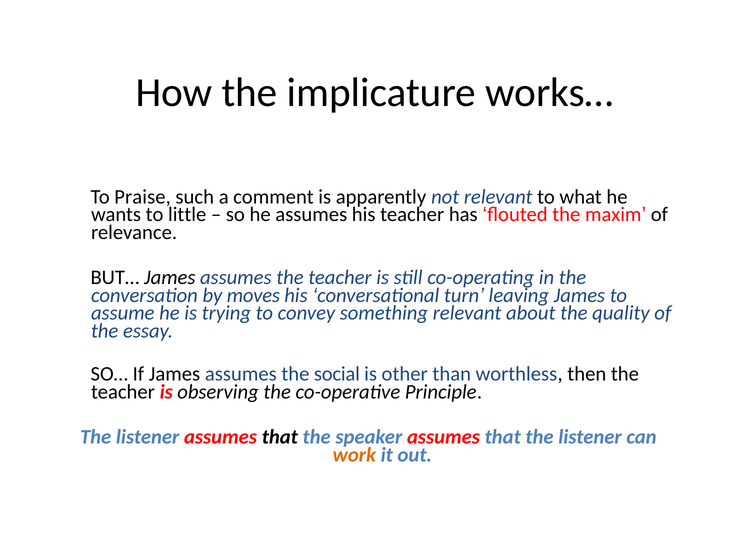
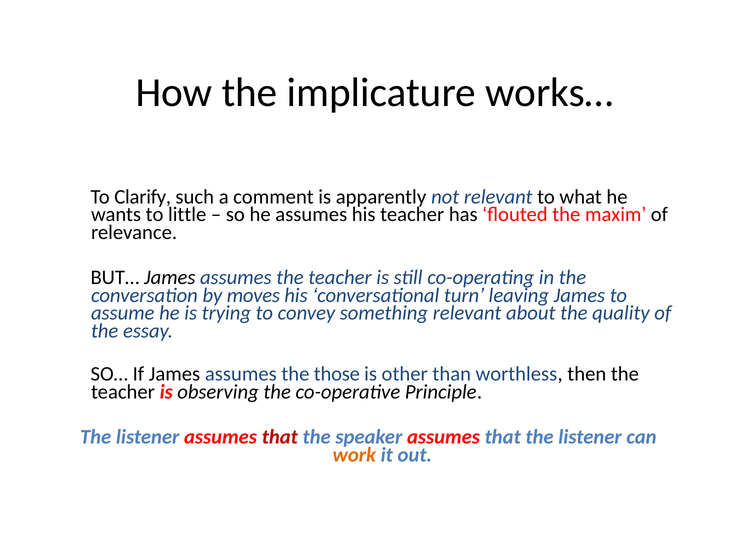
Praise: Praise -> Clarify (143, 197)
social: social -> those (337, 374)
that colour: black -> red (280, 437)
